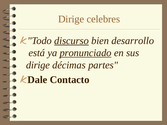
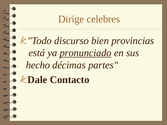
discurso underline: present -> none (71, 41)
desarrollo: desarrollo -> provincias (133, 41)
dirige: dirige -> hecho (38, 65)
